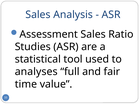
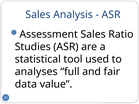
time: time -> data (26, 84)
